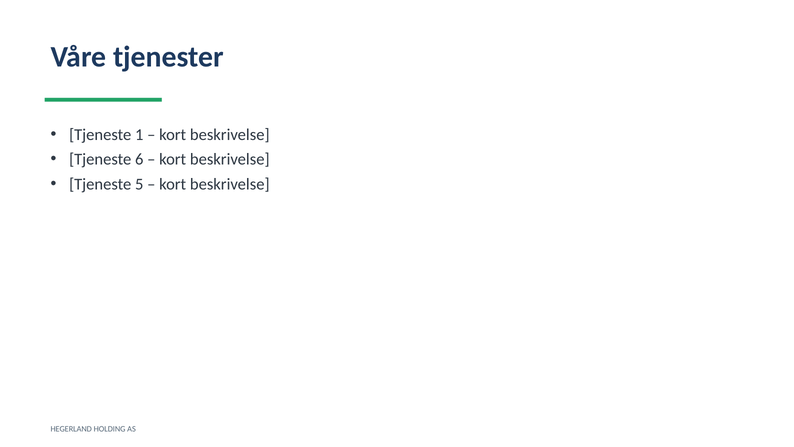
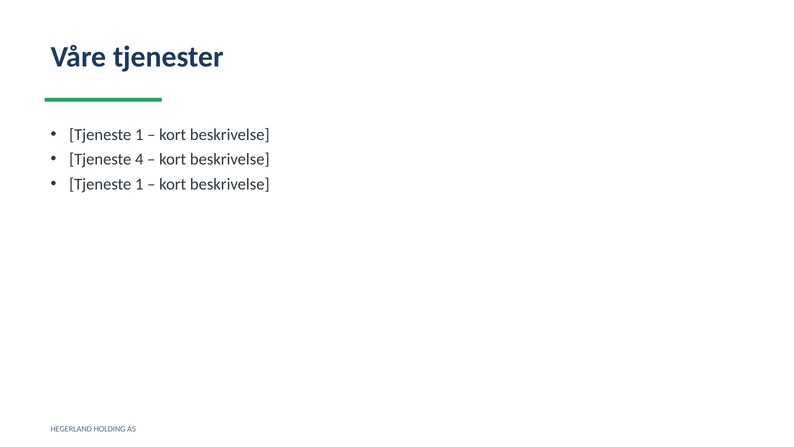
6: 6 -> 4 (139, 159)
5: 5 -> 1 (139, 184)
